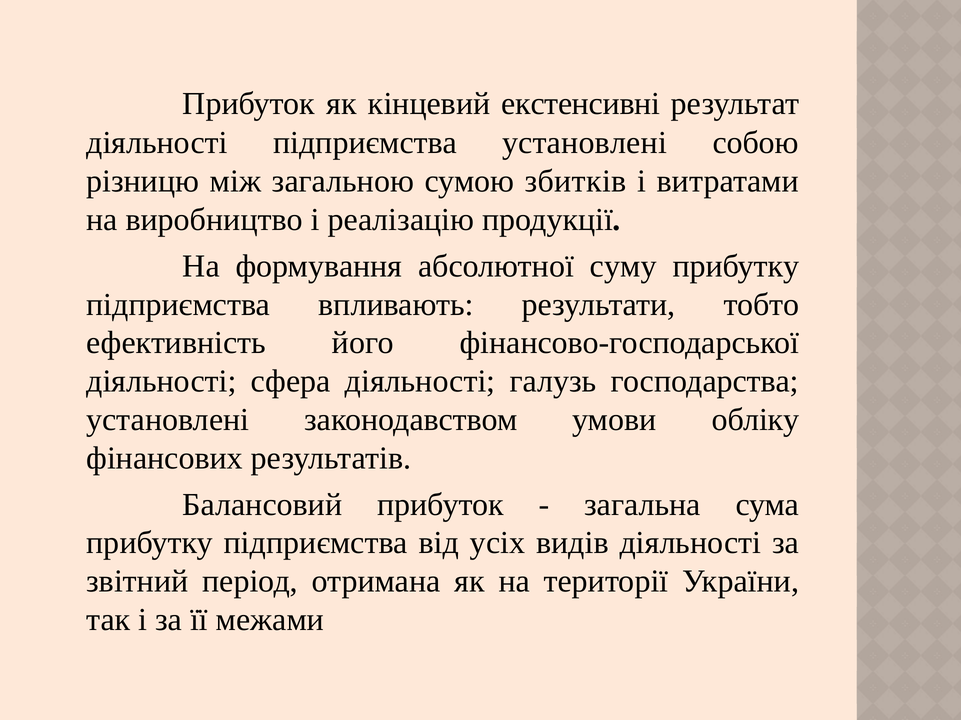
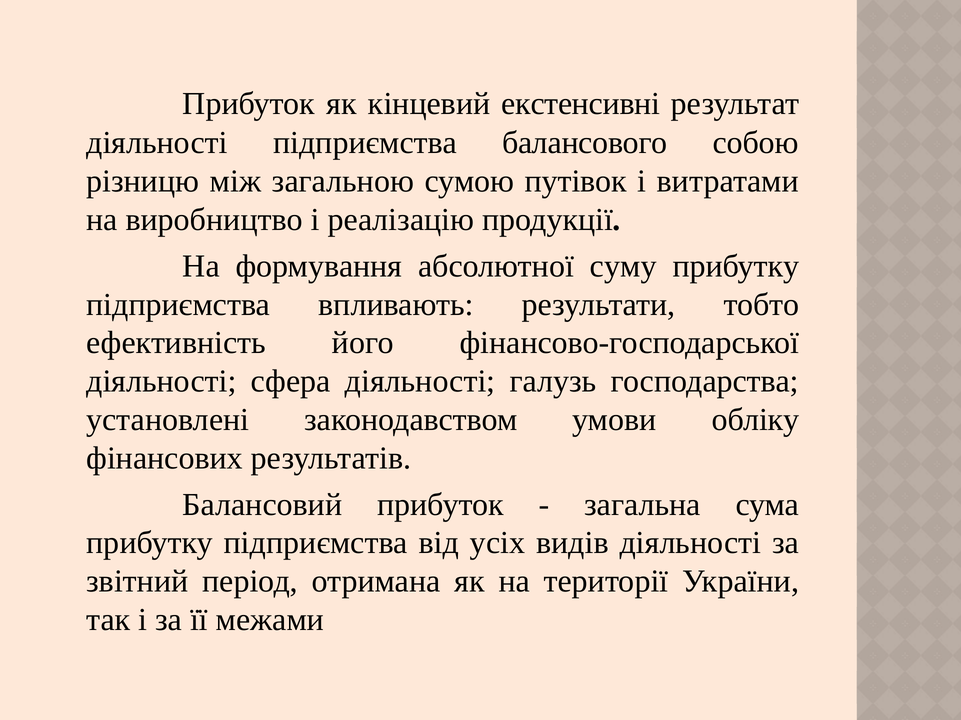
підприємства установлені: установлені -> балансового (585, 143)
збитків: збитків -> путівок (576, 181)
